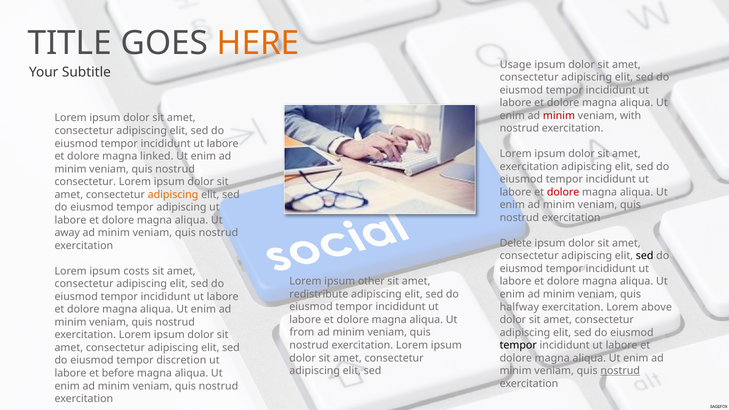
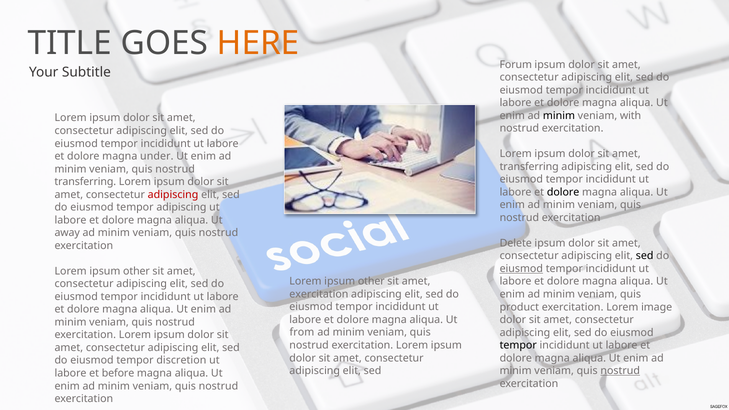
Usage: Usage -> Forum (516, 65)
minim colour: red -> black (559, 116)
linked: linked -> under (157, 156)
exercitation: exercitation -> transferring (529, 167)
consectetur: consectetur -> transferring (85, 182)
dolore colour: red -> black (563, 192)
adipiscing colour: orange -> red (173, 195)
eiusmod underline: none -> present (521, 269)
costs: costs -> other (136, 271)
redistribute: redistribute -> exercitation (319, 294)
halfway: halfway -> product (519, 307)
above: above -> image (657, 307)
